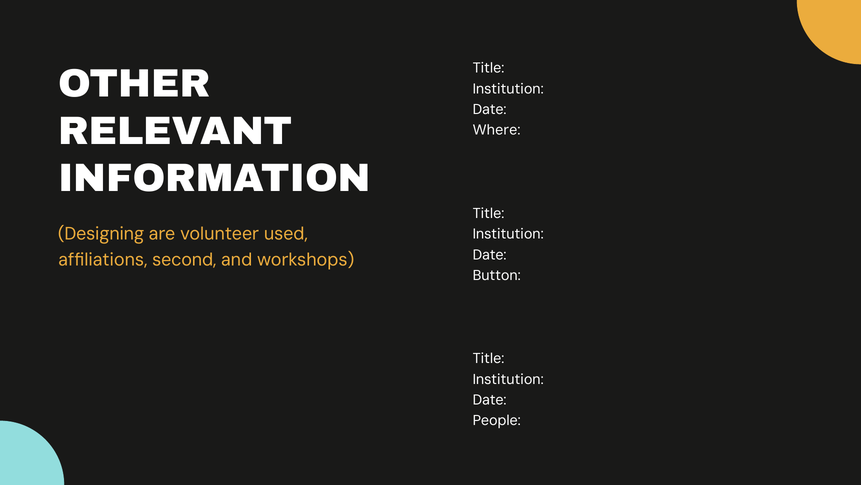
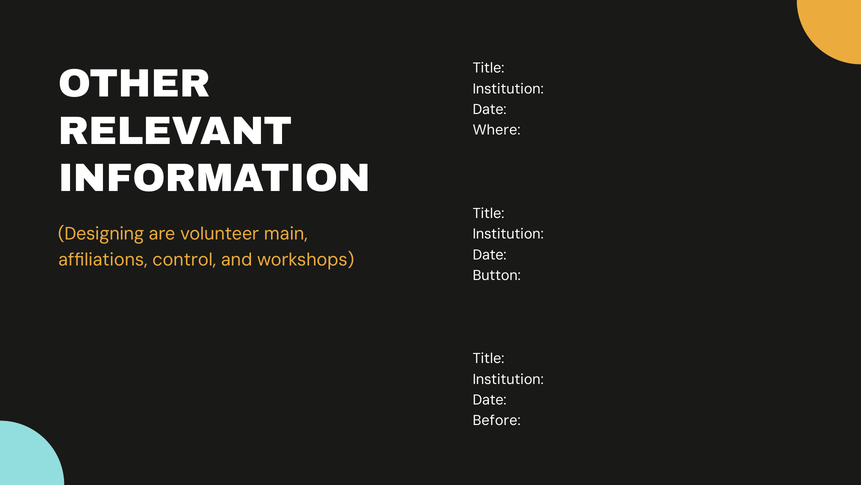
used: used -> main (286, 234)
second: second -> control (184, 259)
People: People -> Before (497, 420)
